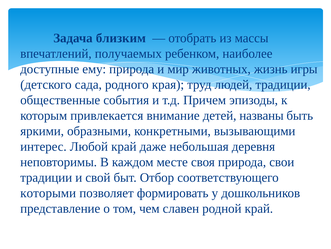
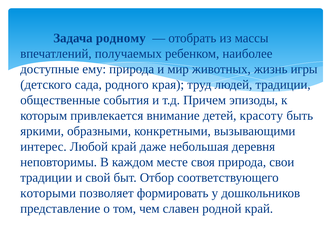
близким: близким -> родному (121, 38)
названы: названы -> красоту (261, 115)
